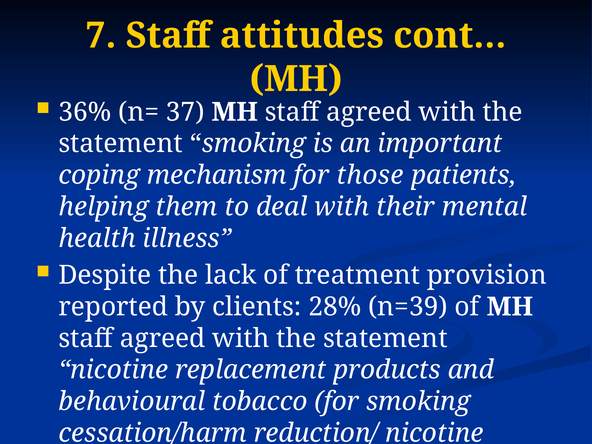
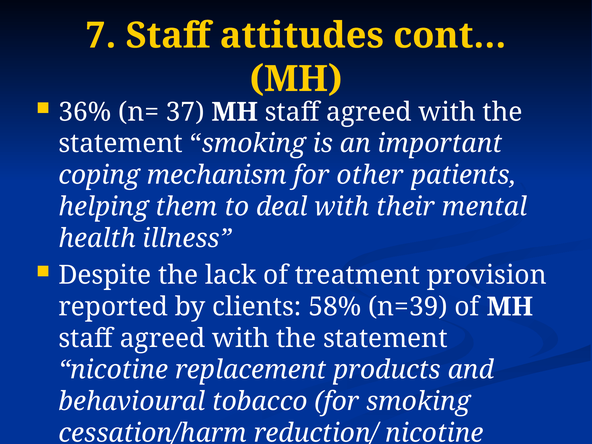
those: those -> other (370, 175)
28%: 28% -> 58% (335, 307)
